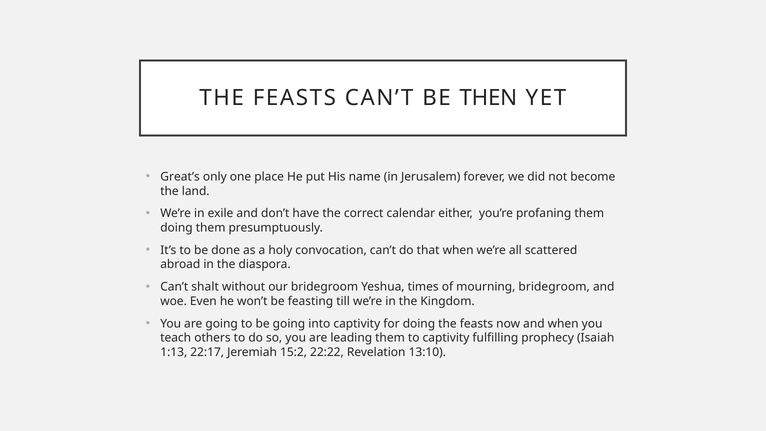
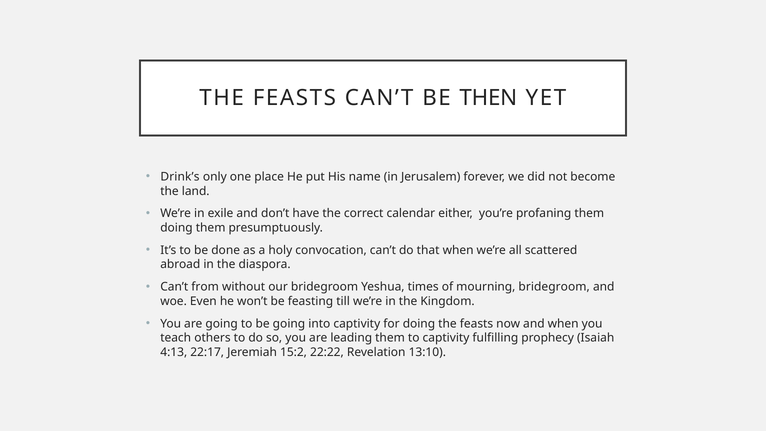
Great’s: Great’s -> Drink’s (180, 177)
shalt: shalt -> from (205, 287)
1:13: 1:13 -> 4:13 (174, 352)
